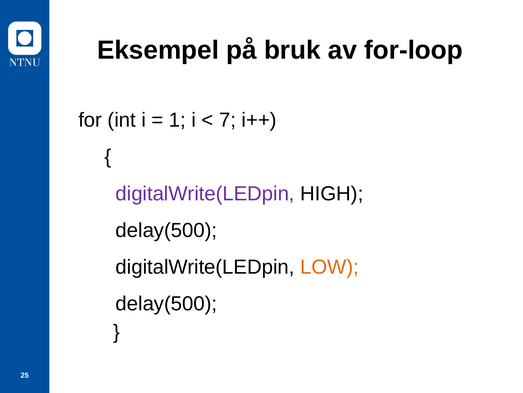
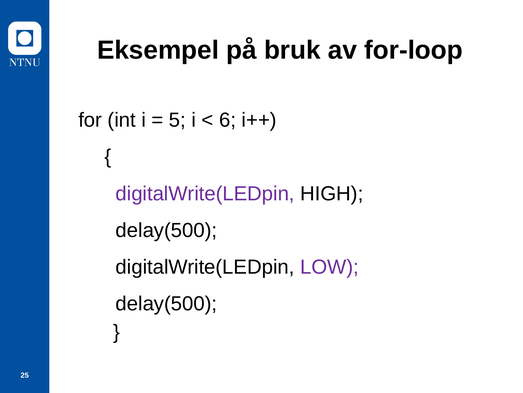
1: 1 -> 5 (177, 120)
7: 7 -> 6 (228, 120)
LOW colour: orange -> purple (330, 267)
